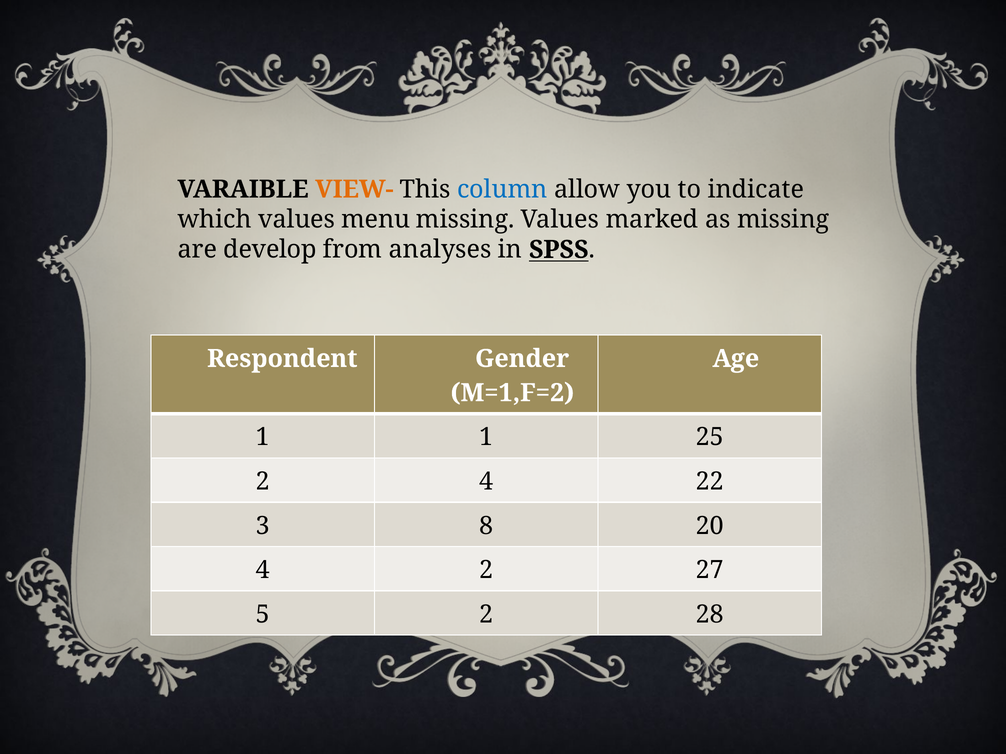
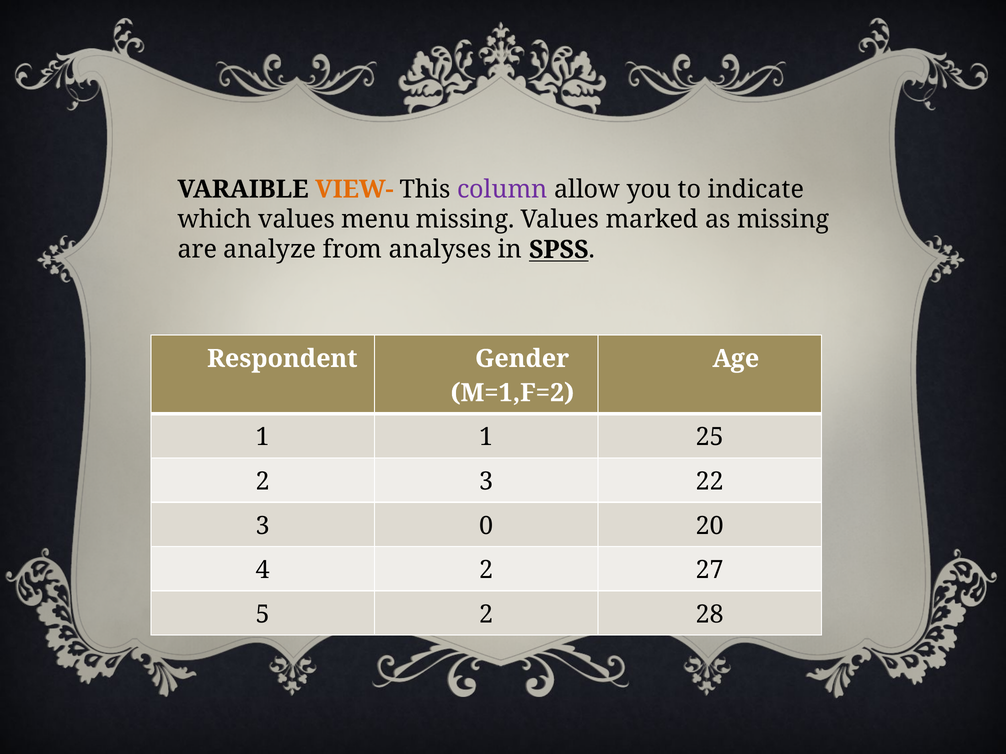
column colour: blue -> purple (502, 189)
develop: develop -> analyze (270, 250)
2 4: 4 -> 3 (486, 482)
8: 8 -> 0 (486, 526)
